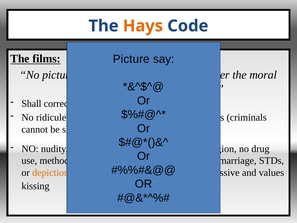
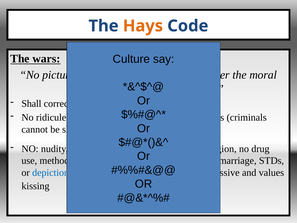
films: films -> wars (46, 59)
Picture: Picture -> Culture (131, 59)
depiction colour: orange -> blue (51, 172)
